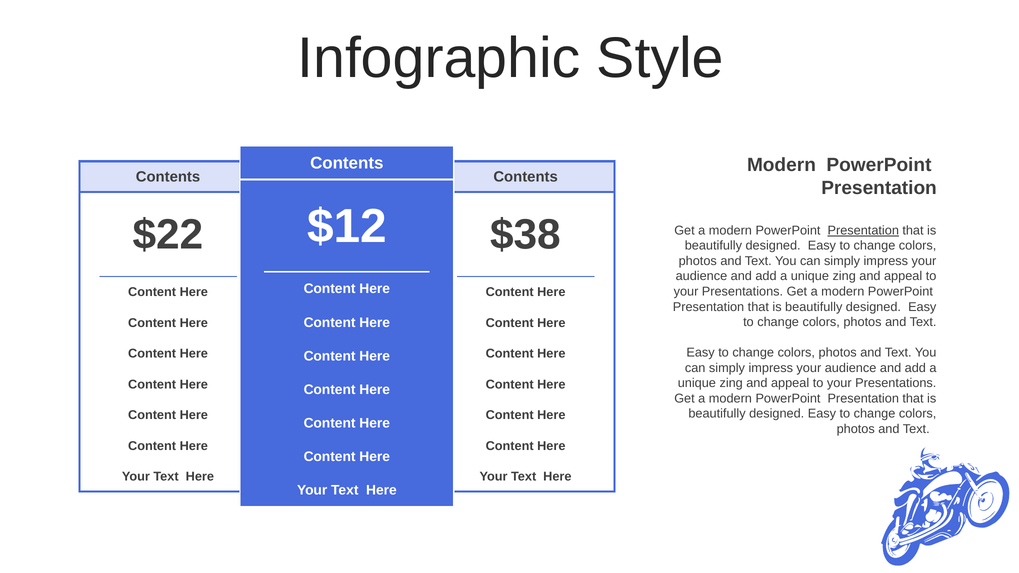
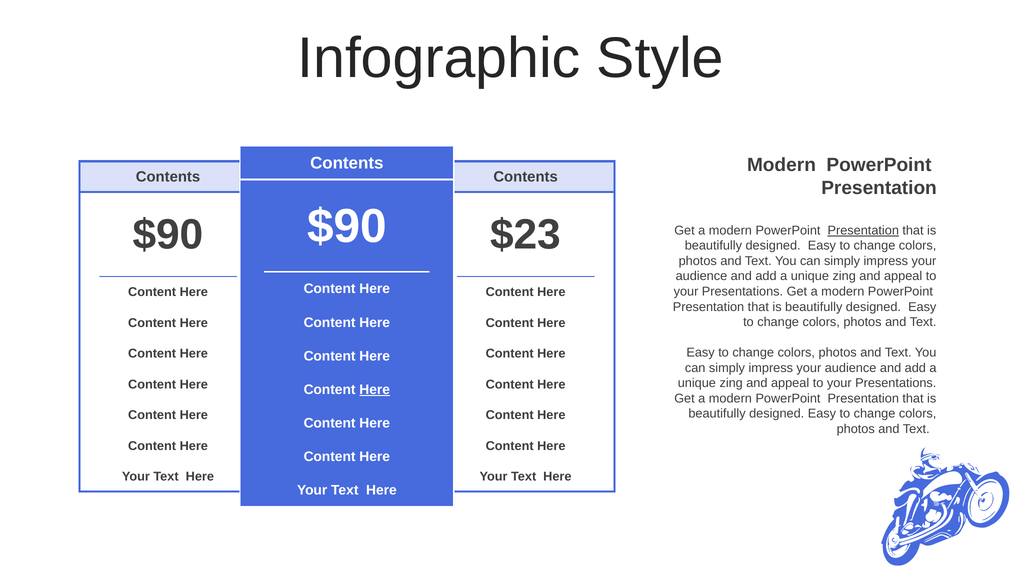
$12: $12 -> $90 (347, 227)
$22: $22 -> $90 (168, 235)
$38: $38 -> $23 (526, 235)
Here underline: none -> present (375, 390)
